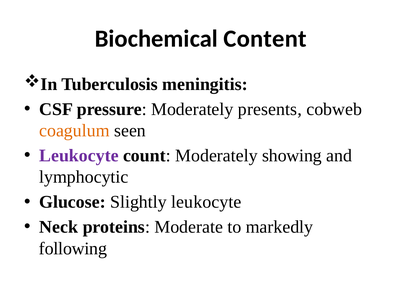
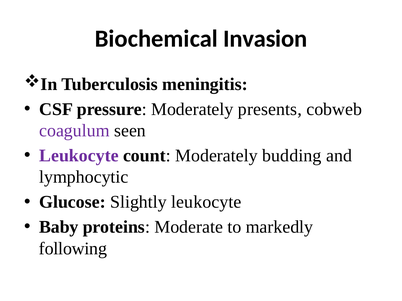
Content: Content -> Invasion (265, 39)
coagulum colour: orange -> purple (74, 131)
showing: showing -> budding (292, 156)
Neck: Neck -> Baby (59, 227)
